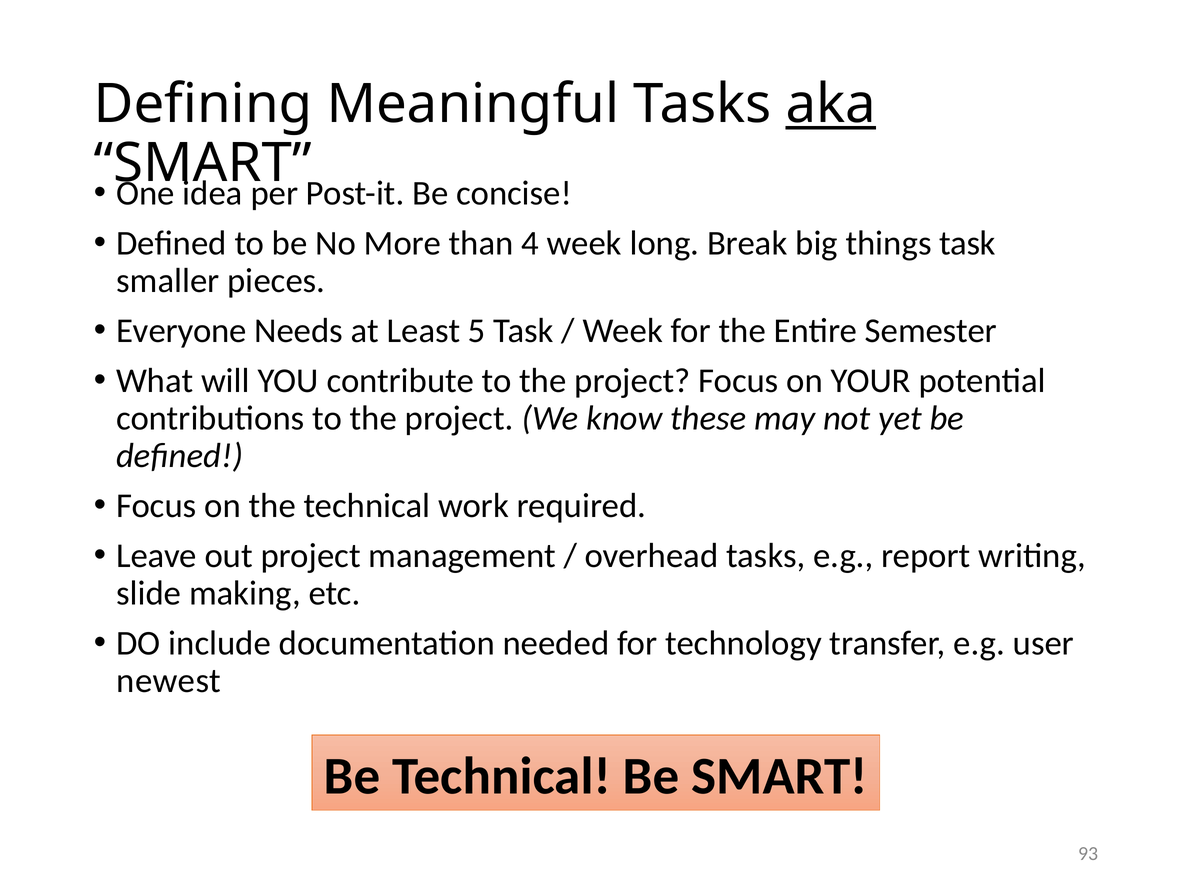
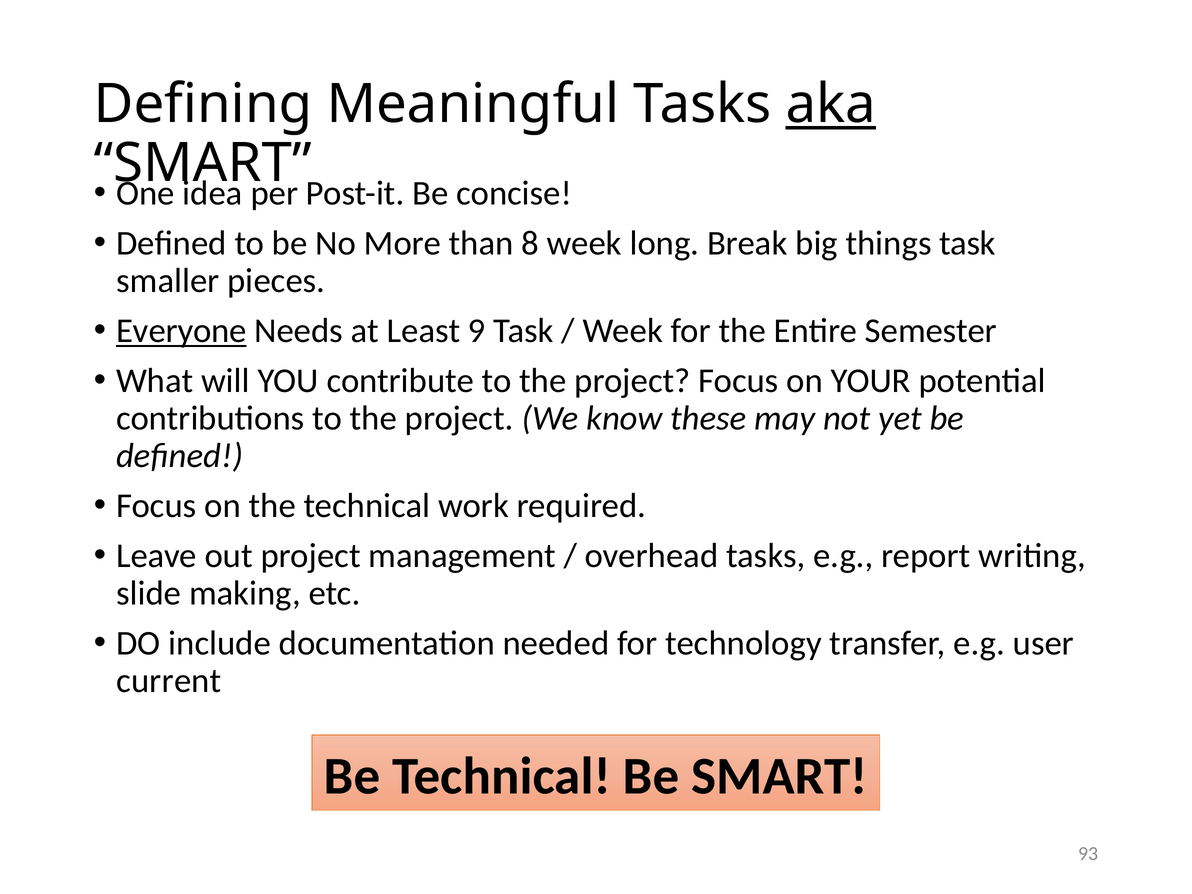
4: 4 -> 8 (530, 243)
Everyone underline: none -> present (181, 331)
5: 5 -> 9 (477, 331)
newest: newest -> current (169, 681)
